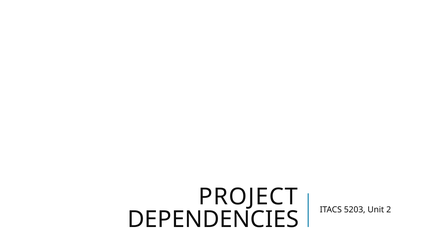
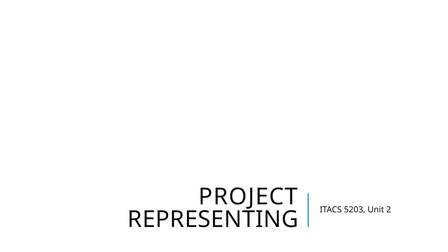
DEPENDENCIES: DEPENDENCIES -> REPRESENTING (213, 219)
